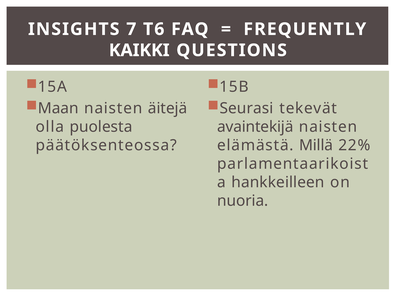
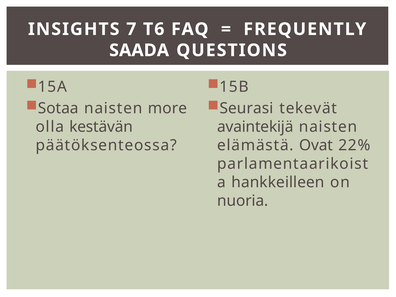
KAIKKI: KAIKKI -> SAADA (139, 50)
Maan: Maan -> Sotaa (58, 108)
äitejä: äitejä -> more (168, 108)
puolesta: puolesta -> kestävän (101, 127)
Millä: Millä -> Ovat (316, 145)
